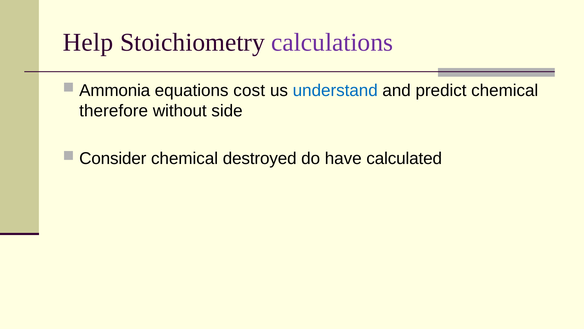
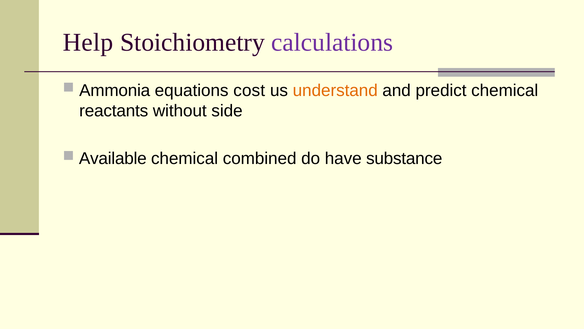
understand colour: blue -> orange (335, 90)
therefore: therefore -> reactants (114, 111)
Consider: Consider -> Available (113, 158)
destroyed: destroyed -> combined (260, 158)
calculated: calculated -> substance (404, 158)
